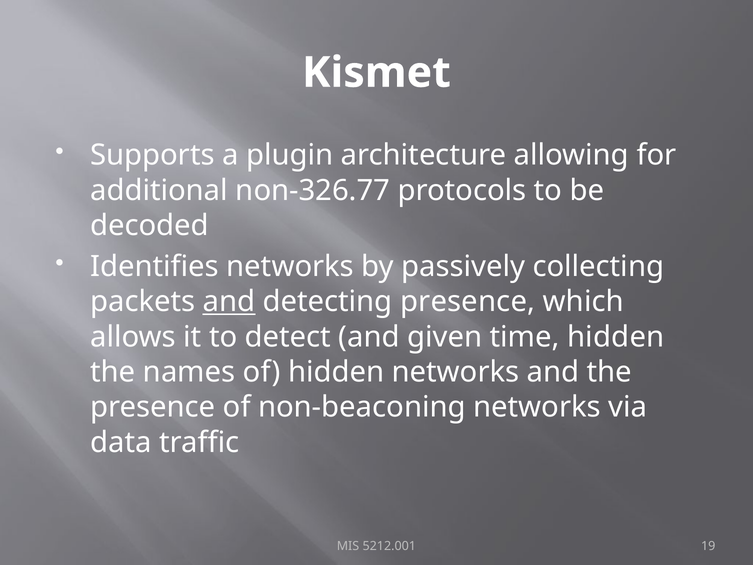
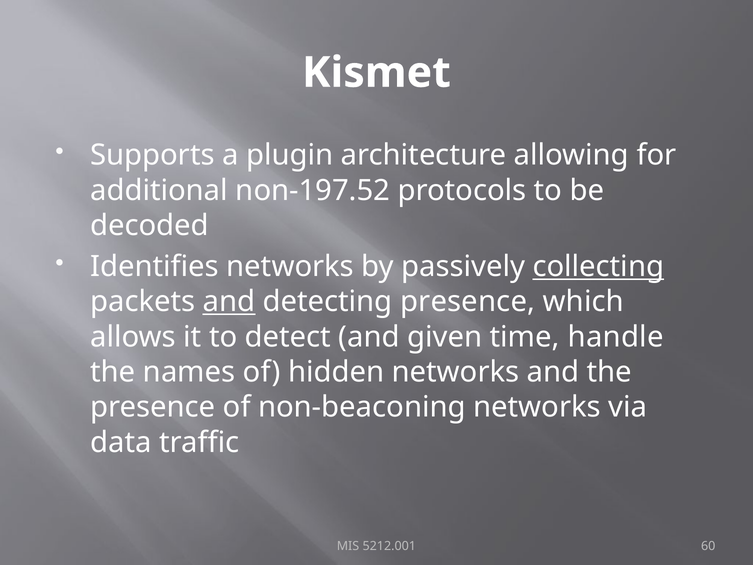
non-326.77: non-326.77 -> non-197.52 (313, 190)
collecting underline: none -> present (598, 266)
time hidden: hidden -> handle (616, 337)
19: 19 -> 60 (708, 546)
